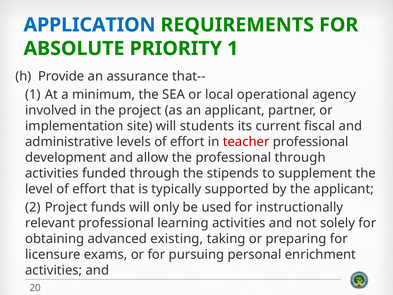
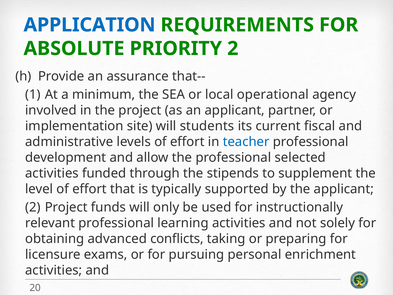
PRIORITY 1: 1 -> 2 (233, 49)
teacher colour: red -> blue (246, 142)
professional through: through -> selected (300, 157)
existing: existing -> conflicts (177, 239)
